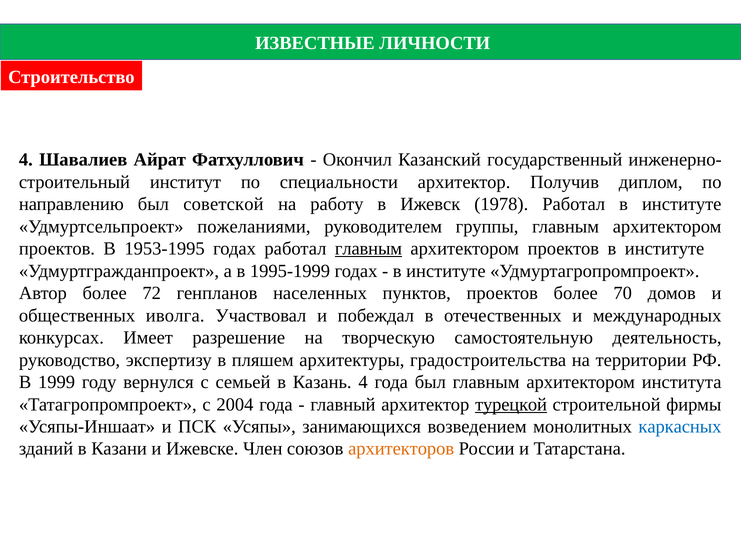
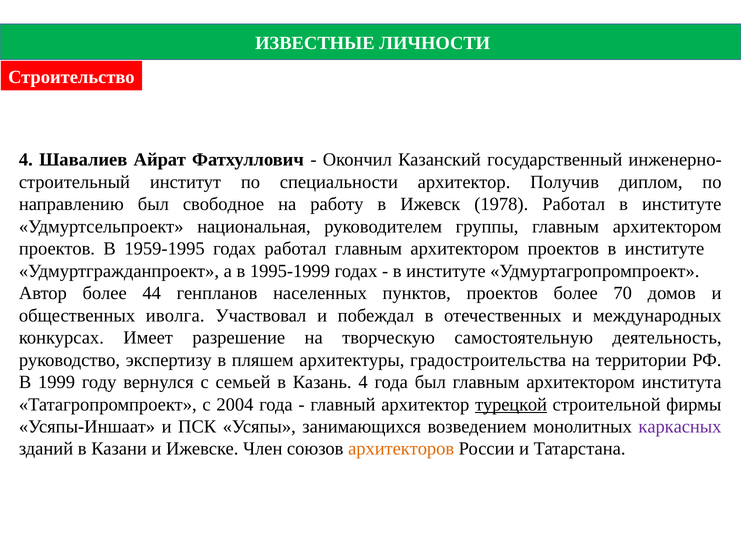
советской: советской -> свободное (224, 204)
пожеланиями: пожеланиями -> национальная (254, 226)
1953-1995: 1953-1995 -> 1959-1995 (165, 249)
главным underline: present -> none (368, 249)
72: 72 -> 44 (152, 293)
каркасных colour: blue -> purple (680, 426)
